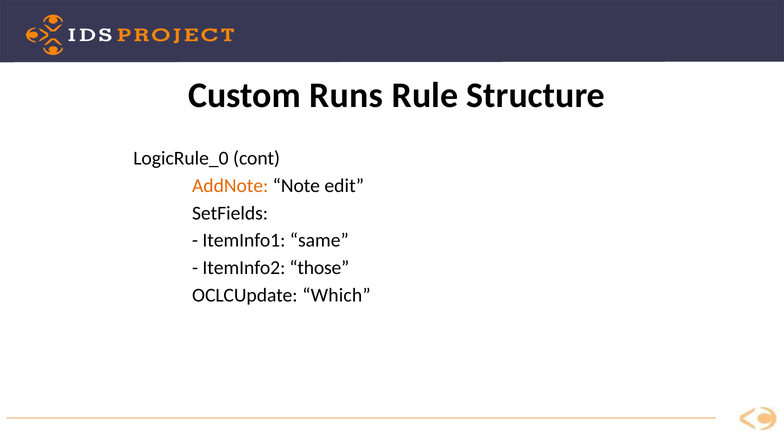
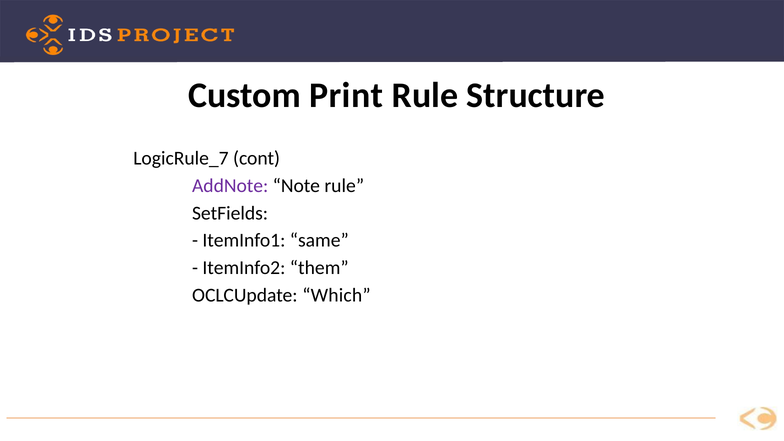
Runs: Runs -> Print (346, 96)
LogicRule_0: LogicRule_0 -> LogicRule_7 (181, 158)
AddNote colour: orange -> purple (230, 186)
Note edit: edit -> rule (344, 186)
those: those -> them (319, 268)
